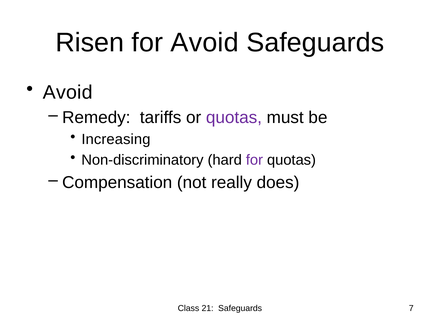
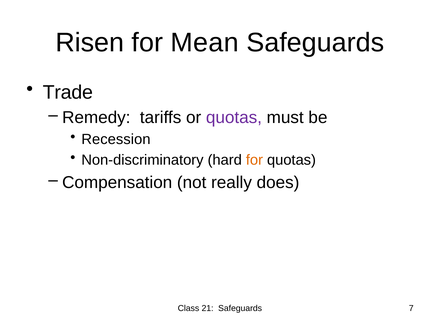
for Avoid: Avoid -> Mean (205, 43)
Avoid: Avoid -> Trade (68, 92)
Increasing: Increasing -> Recession (116, 139)
for colour: purple -> orange (254, 160)
